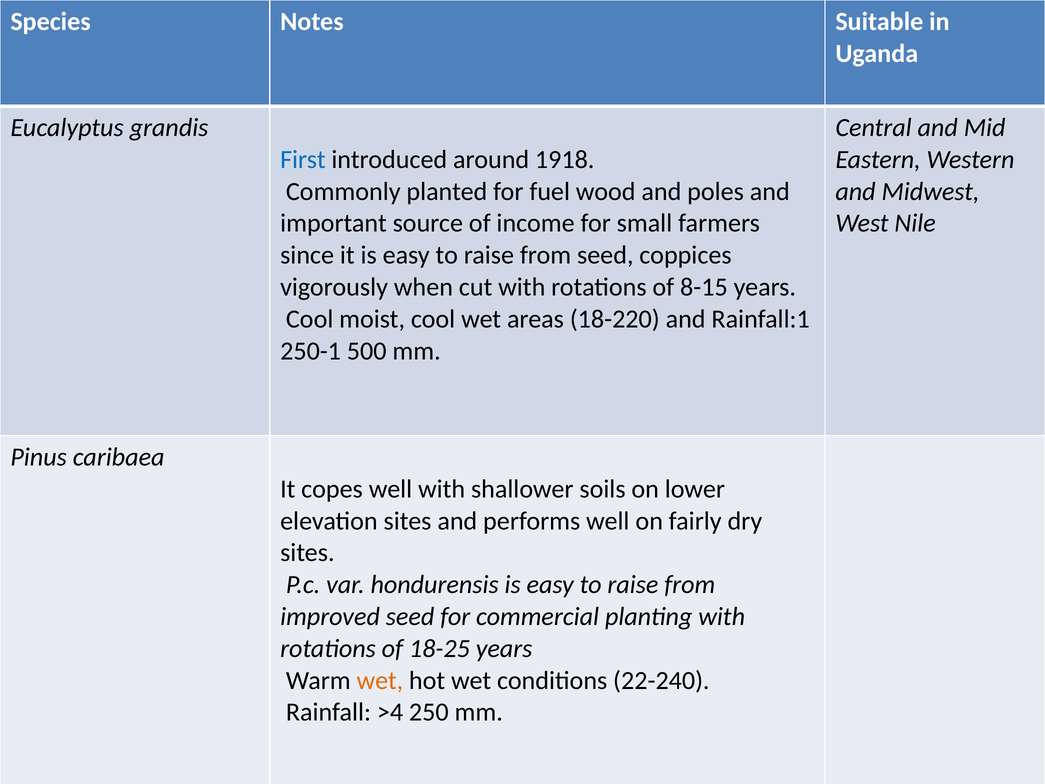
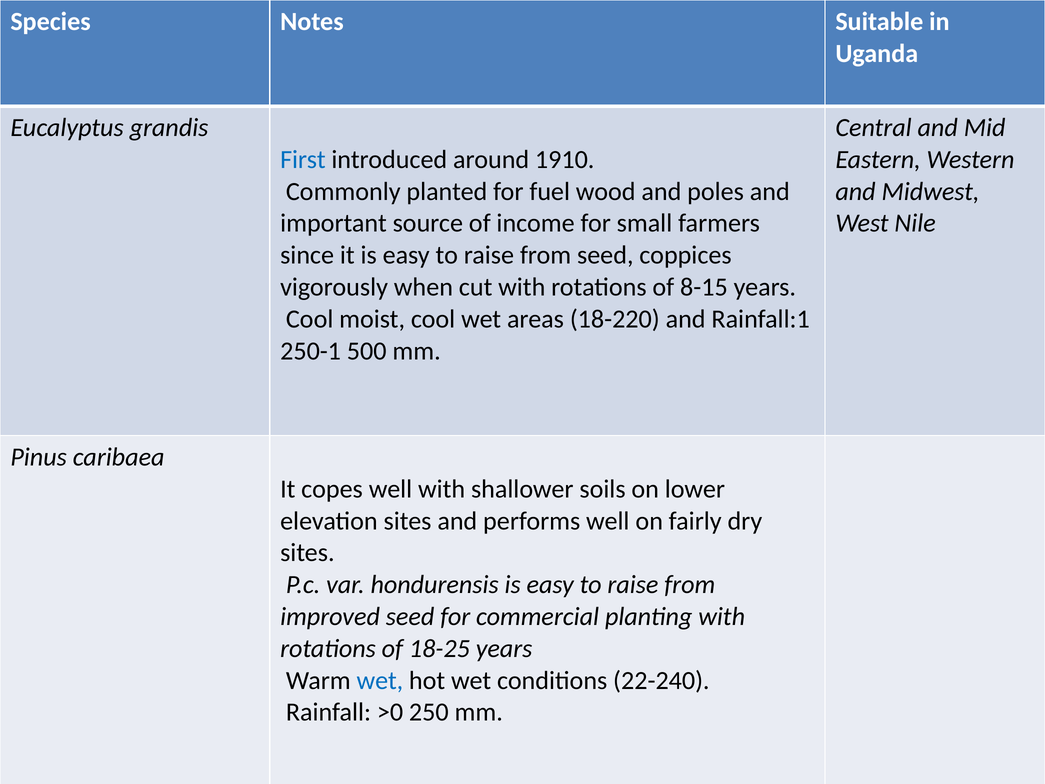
1918: 1918 -> 1910 (565, 160)
wet colour: orange -> blue (380, 680)
>4: >4 -> >0 (390, 712)
